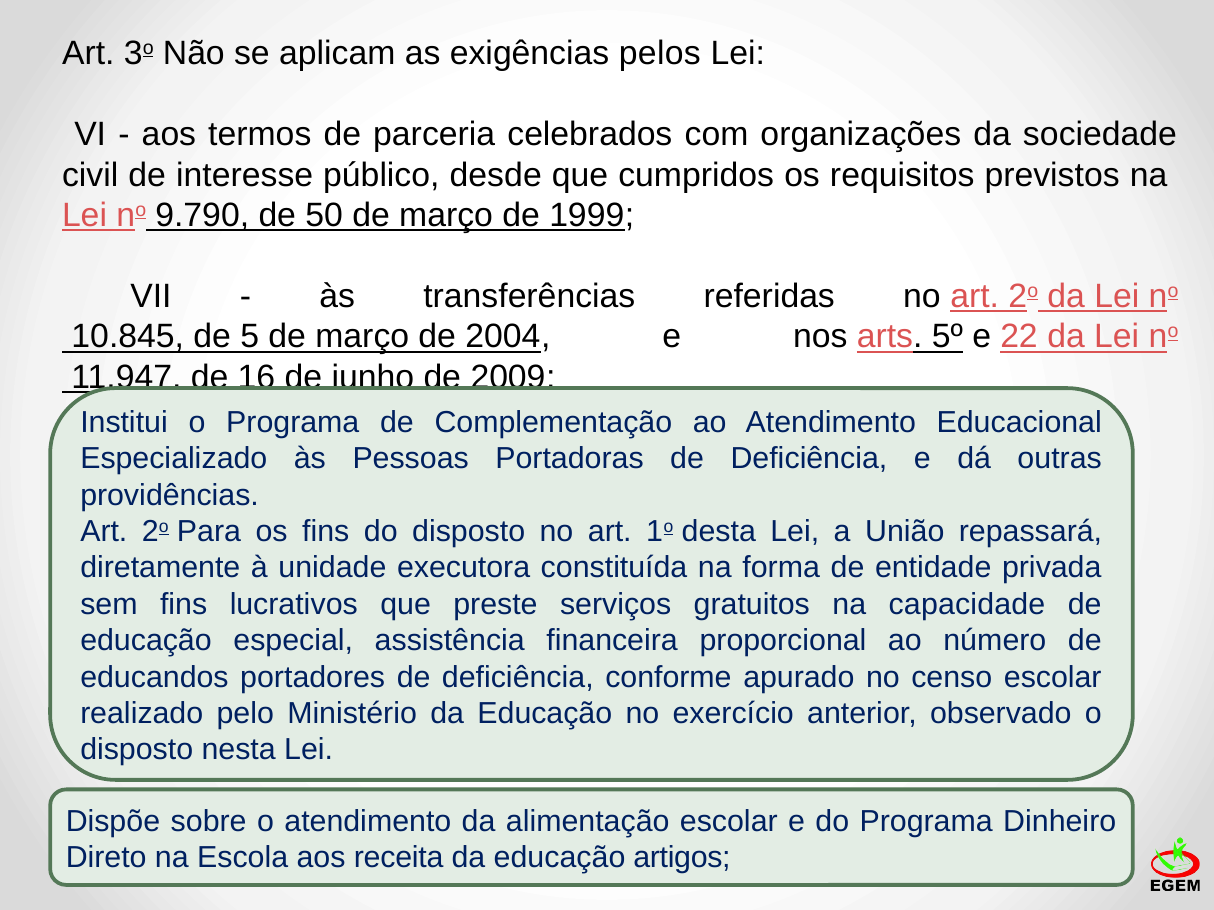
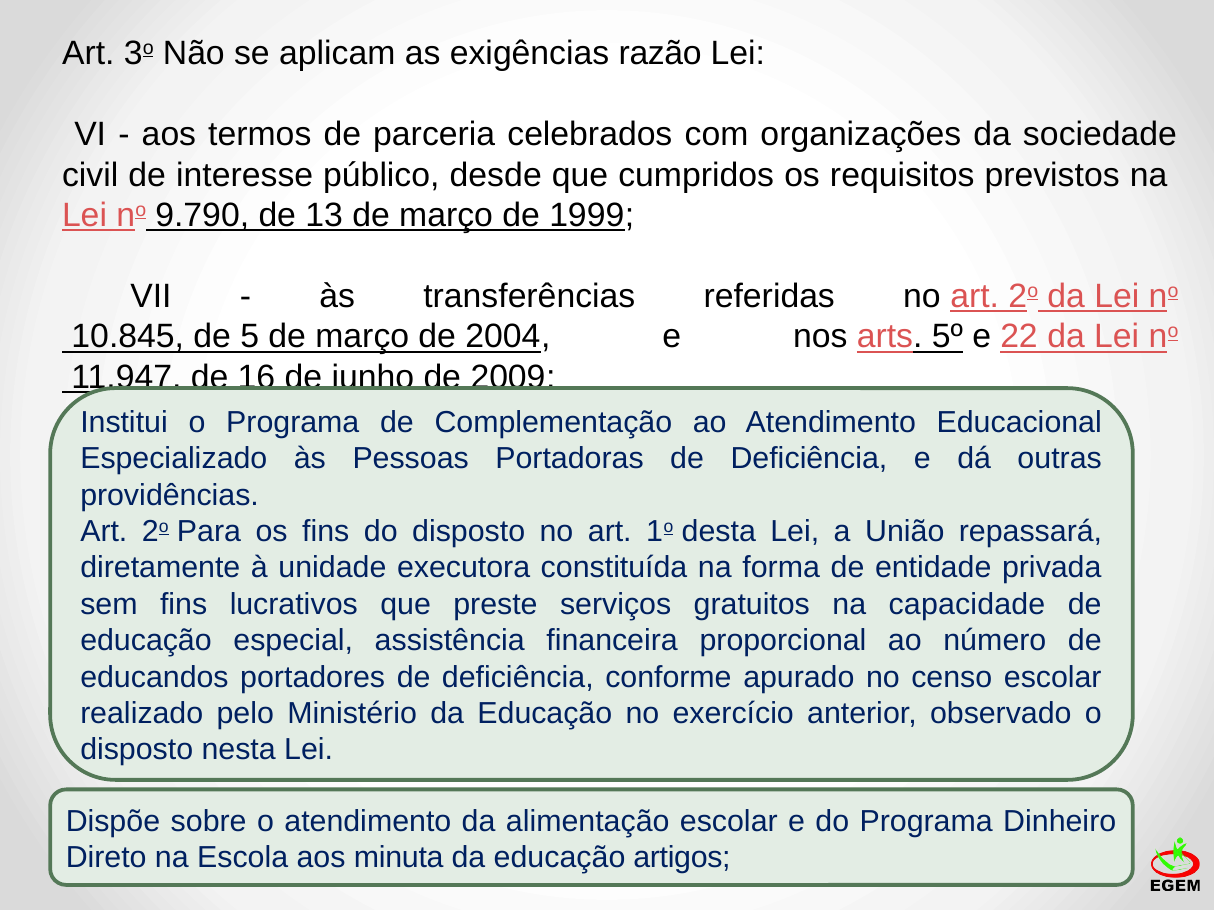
pelos: pelos -> razão (660, 54)
50: 50 -> 13 (324, 216)
receita: receita -> minuta (399, 858)
